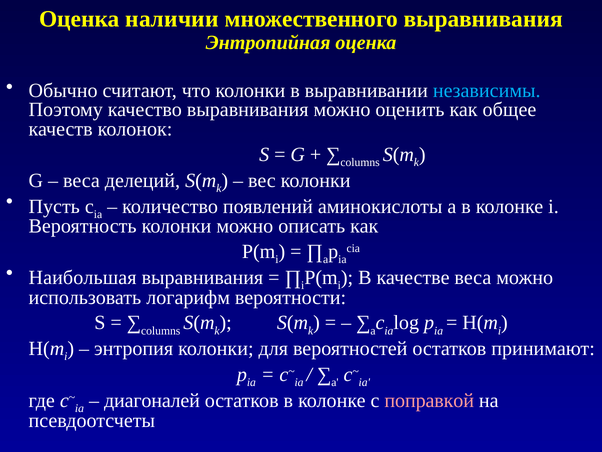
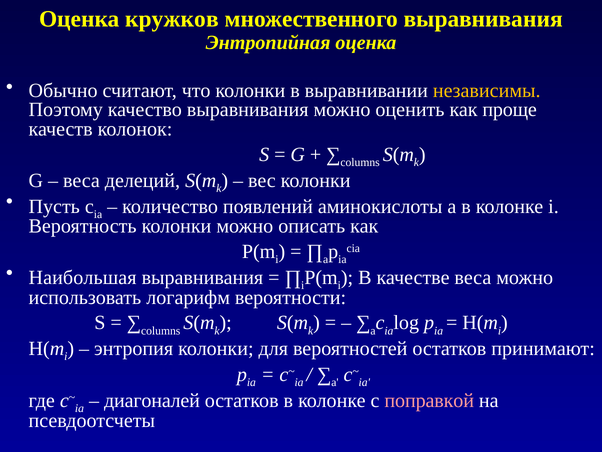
наличии: наличии -> кружков (172, 19)
независимы colour: light blue -> yellow (487, 90)
общее: общее -> проще (510, 110)
